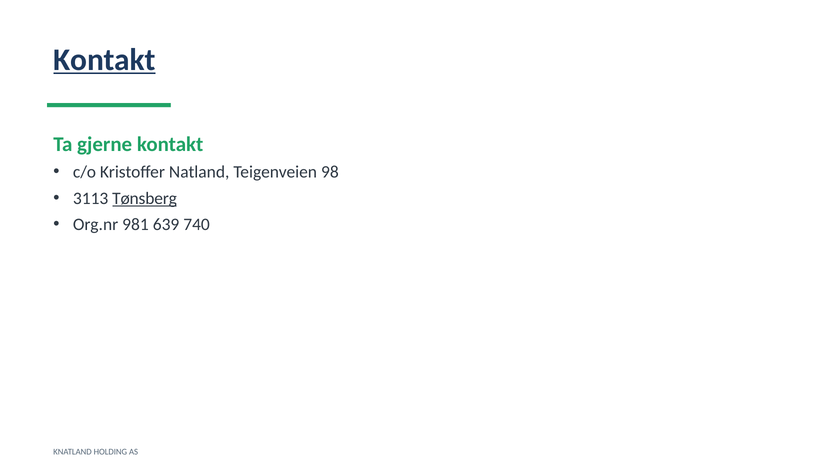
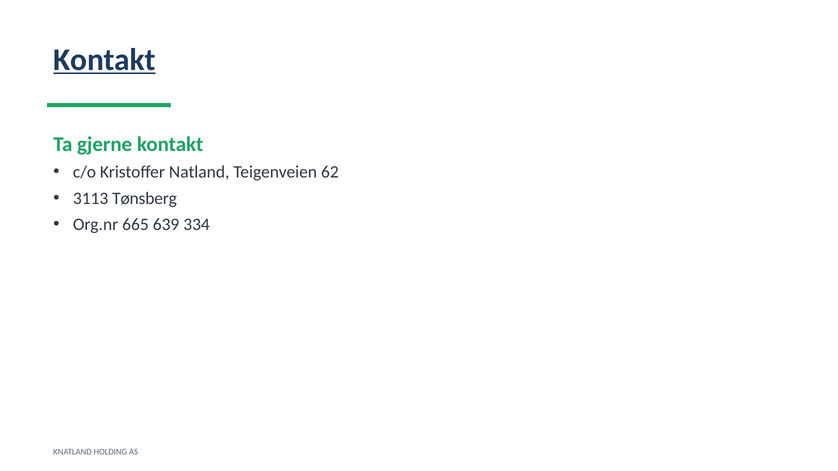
98: 98 -> 62 (330, 172)
Tønsberg underline: present -> none (145, 199)
981: 981 -> 665 (135, 225)
740: 740 -> 334 (197, 225)
